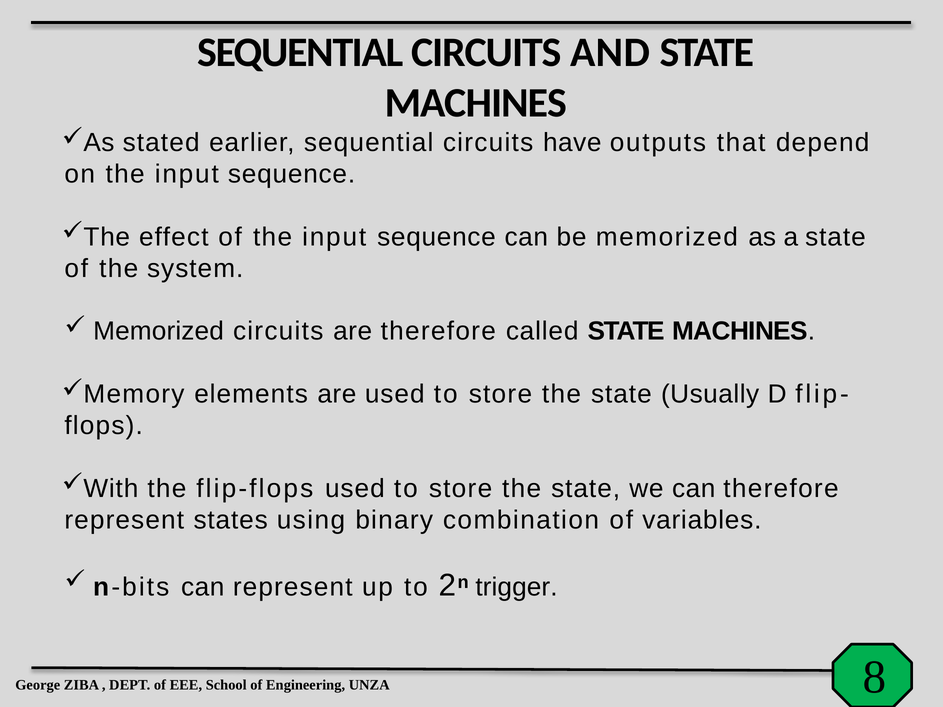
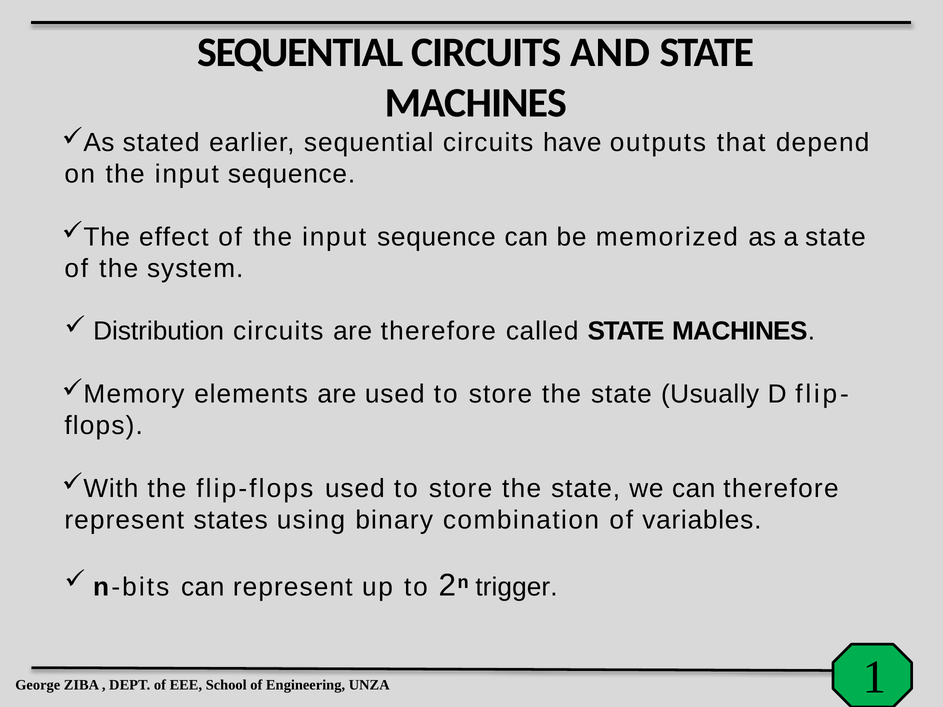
Memorized: Memorized -> Distribution (159, 331)
8: 8 -> 1 (875, 678)
